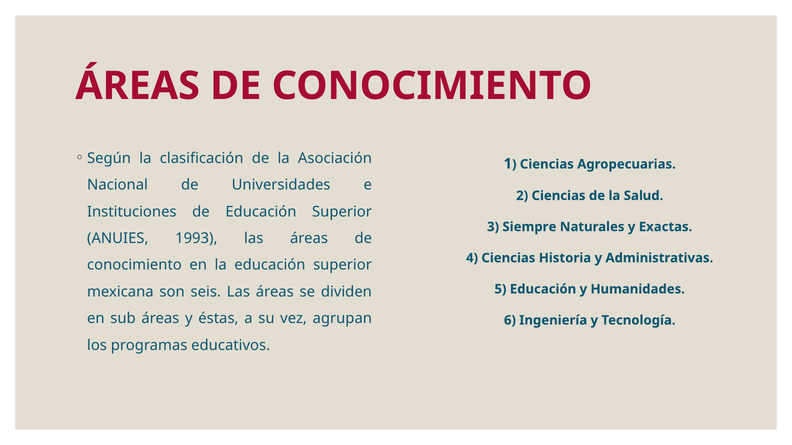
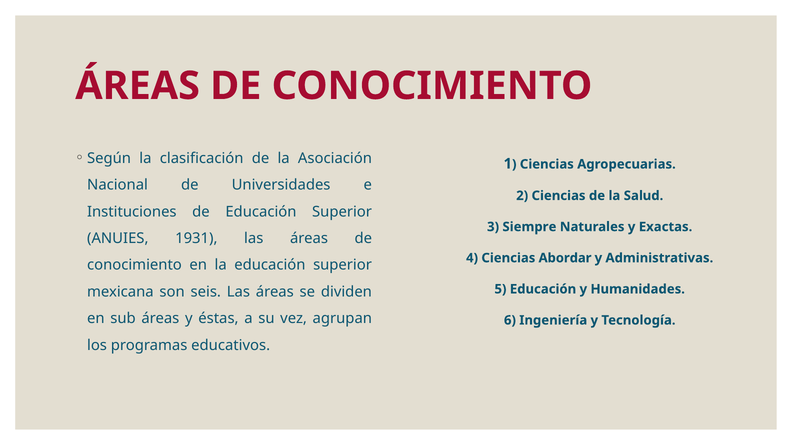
1993: 1993 -> 1931 (196, 239)
Historia: Historia -> Abordar (565, 258)
